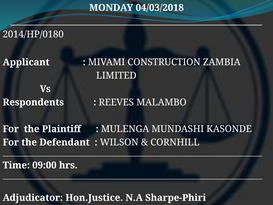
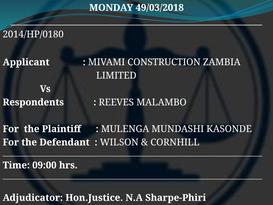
04/03/2018: 04/03/2018 -> 49/03/2018 (160, 8)
